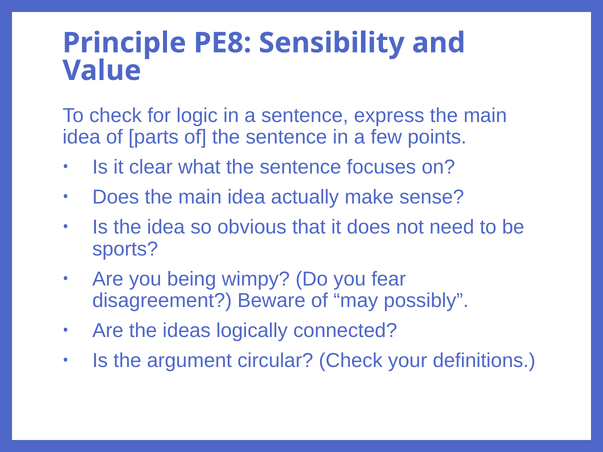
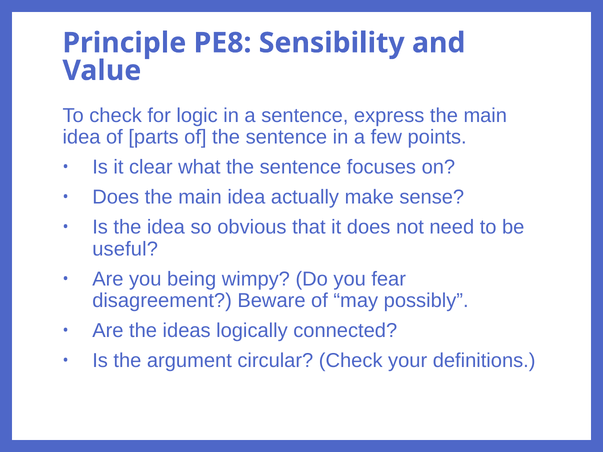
sports: sports -> useful (125, 249)
